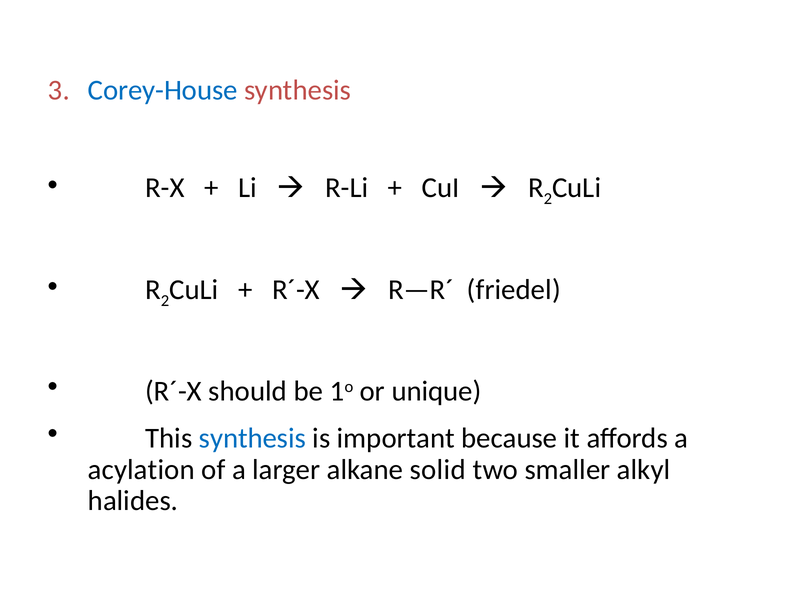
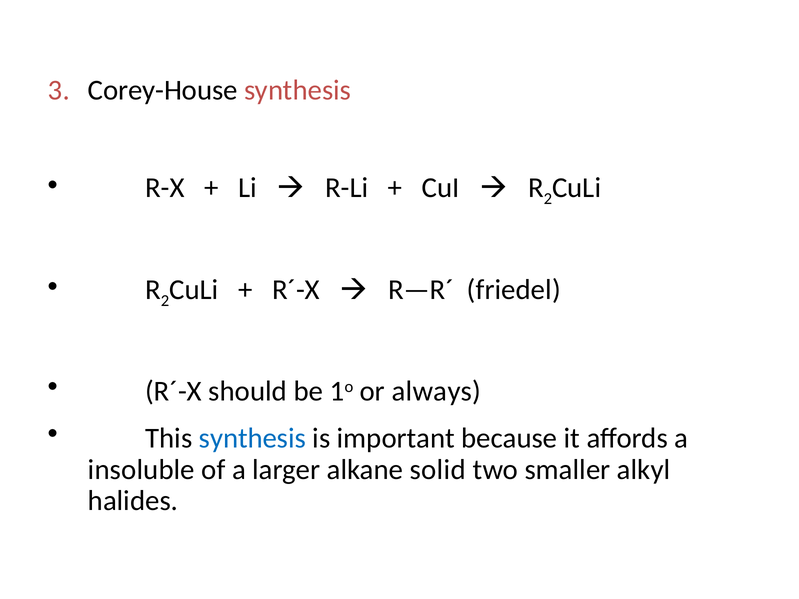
Corey-House colour: blue -> black (163, 90)
unique: unique -> always (436, 392)
acylation: acylation -> insoluble (141, 470)
